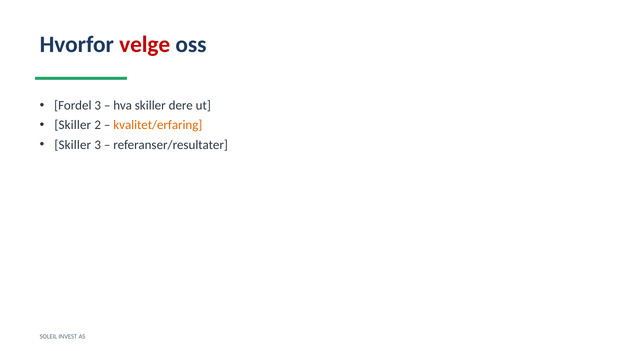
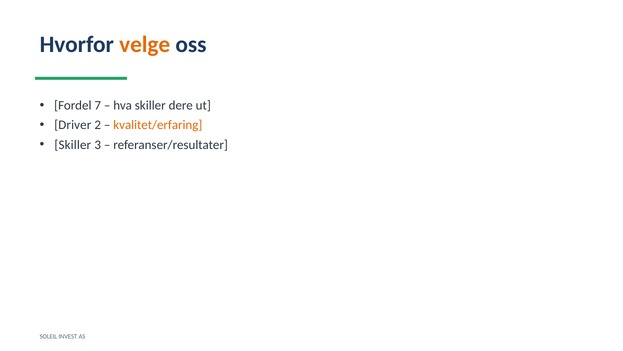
velge colour: red -> orange (145, 44)
Fordel 3: 3 -> 7 (98, 106)
Skiller: Skiller -> Driver (73, 125)
